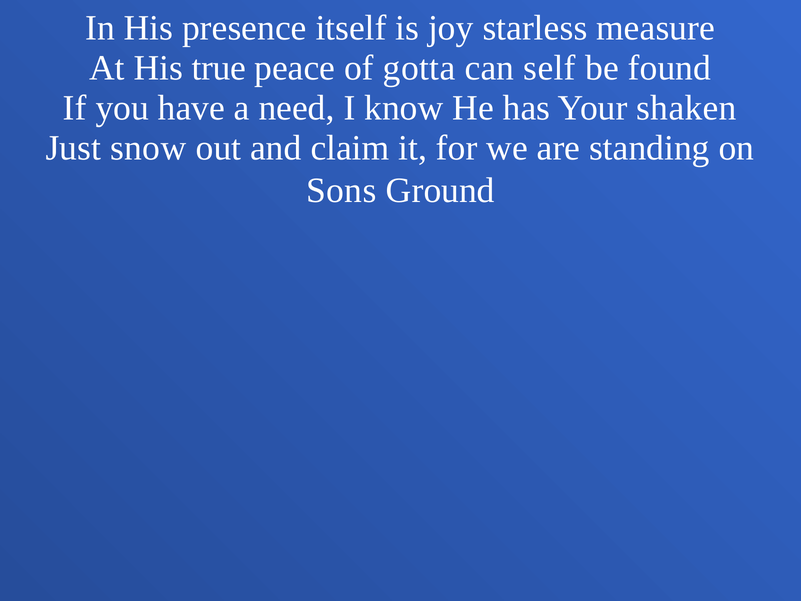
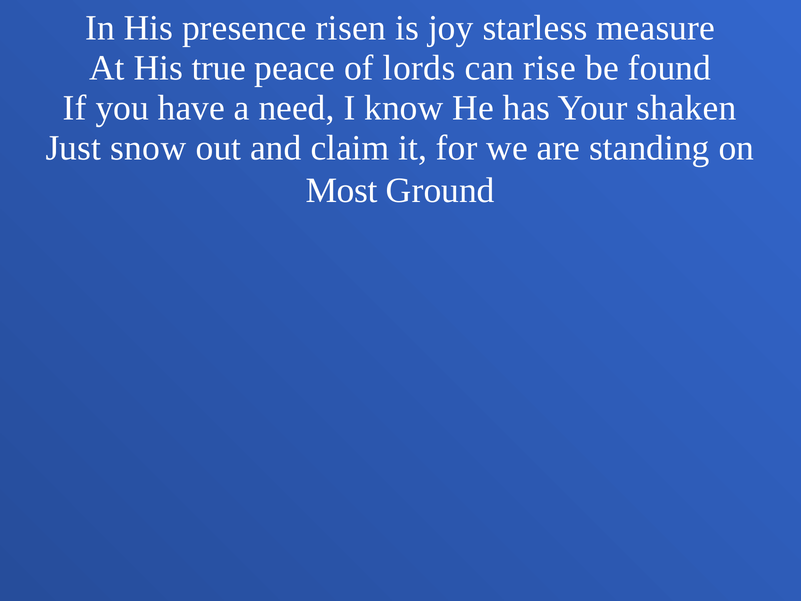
itself: itself -> risen (351, 28)
gotta: gotta -> lords (419, 68)
self: self -> rise (550, 68)
Sons: Sons -> Most (342, 191)
